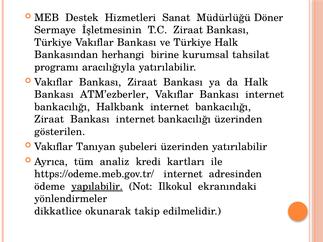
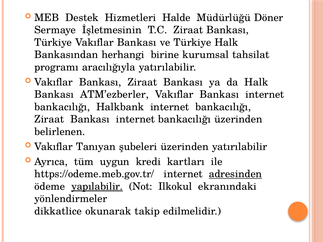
Sanat: Sanat -> Halde (176, 18)
gösterilen: gösterilen -> belirlenen (60, 132)
analiz: analiz -> uygun (115, 162)
adresinden underline: none -> present (235, 174)
